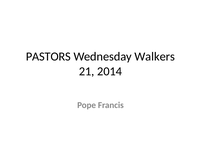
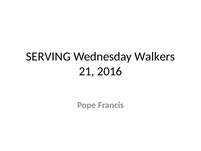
PASTORS: PASTORS -> SERVING (48, 56)
2014: 2014 -> 2016 (110, 71)
